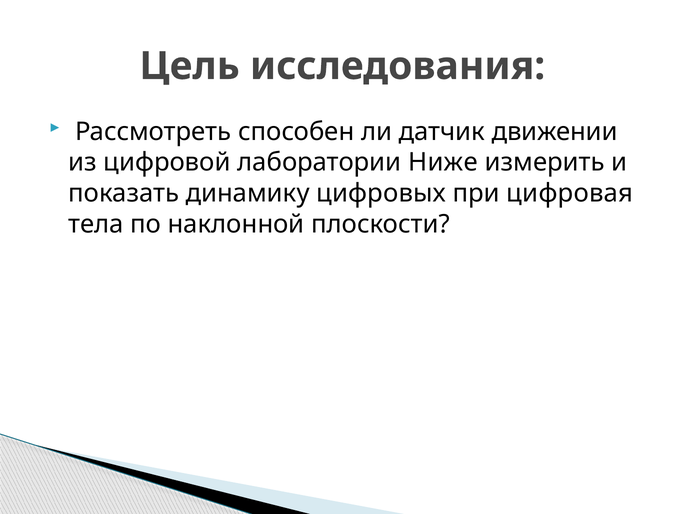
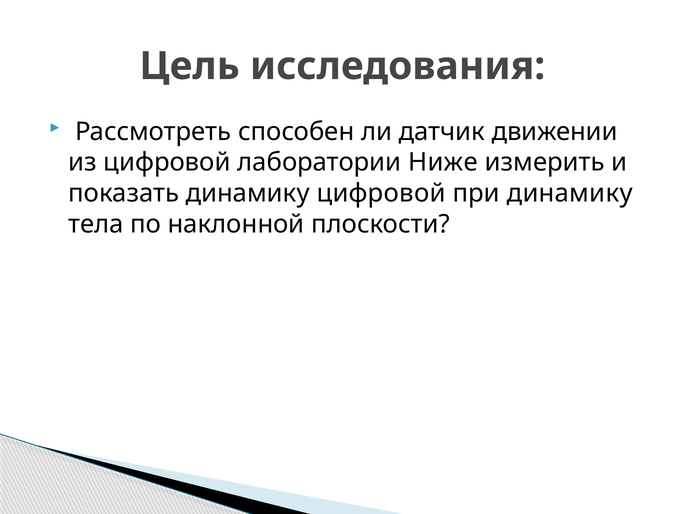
динамику цифровых: цифровых -> цифровой (381, 193)
при цифровая: цифровая -> динамику (570, 193)
